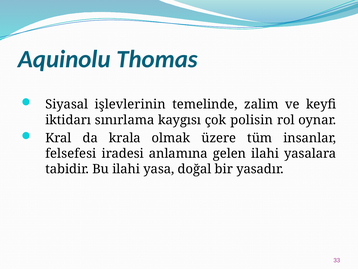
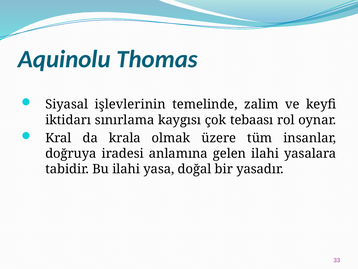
polisin: polisin -> tebaası (252, 120)
felsefesi: felsefesi -> doğruya (71, 153)
